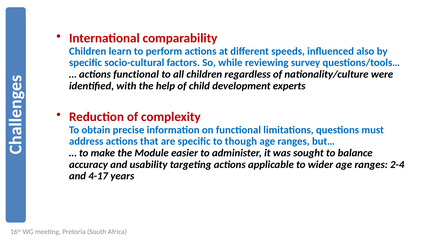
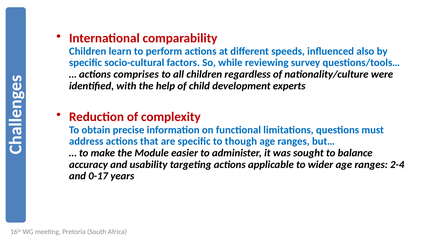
actions functional: functional -> comprises (136, 74)
4-17: 4-17 -> 0-17 (98, 176)
